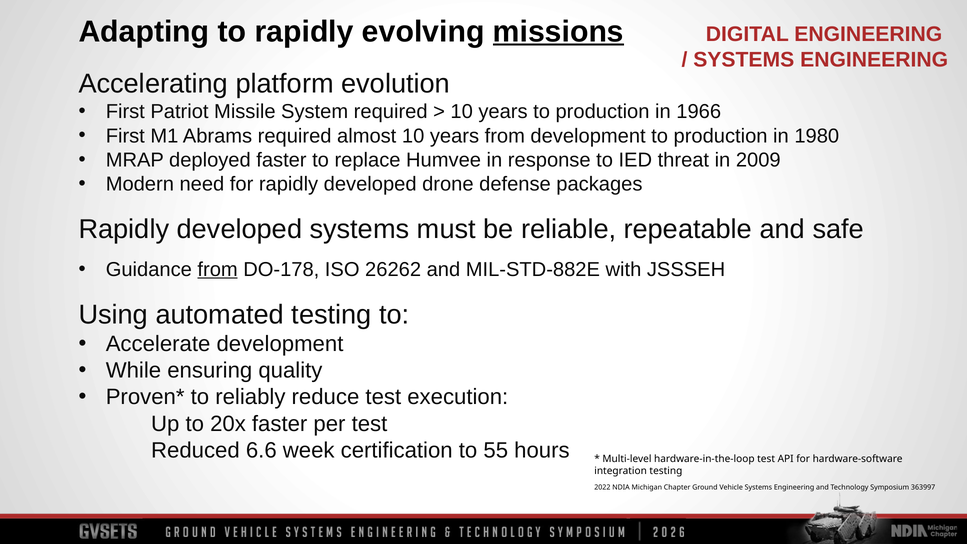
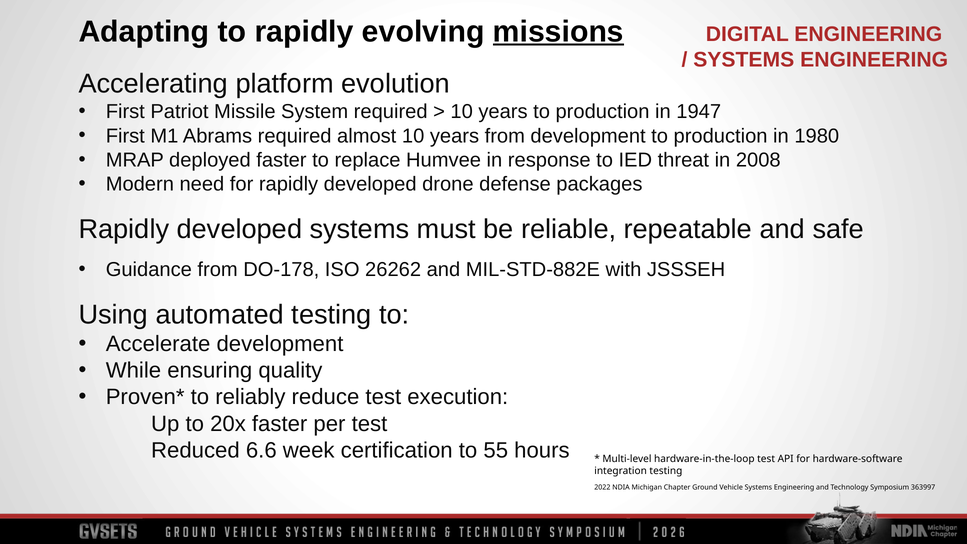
1966: 1966 -> 1947 (699, 112)
2009: 2009 -> 2008 (758, 160)
from underline: present -> none (218, 269)
